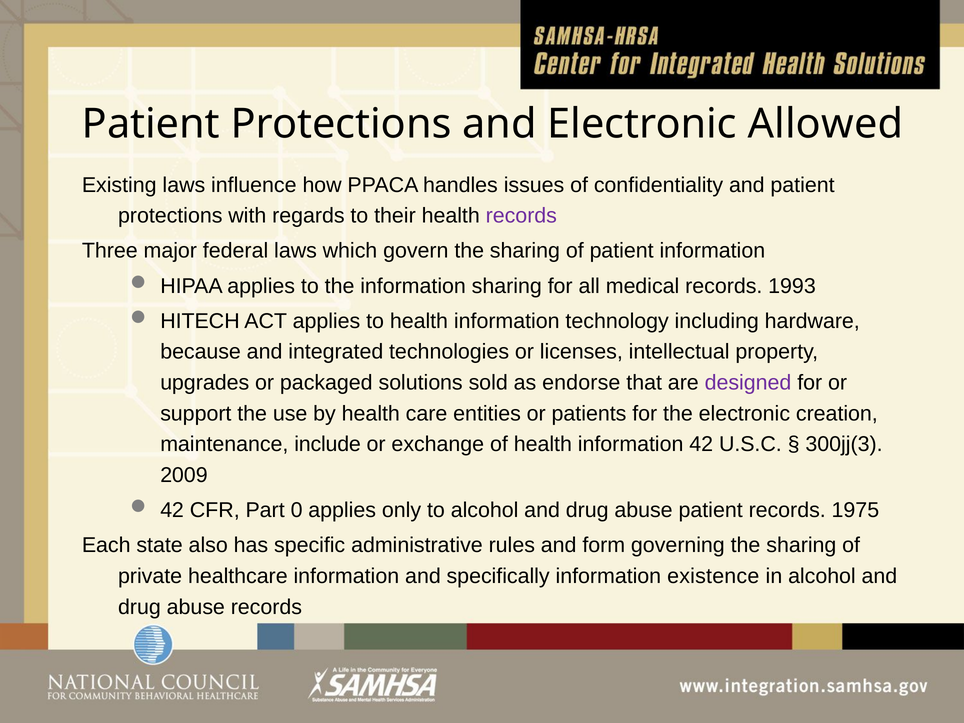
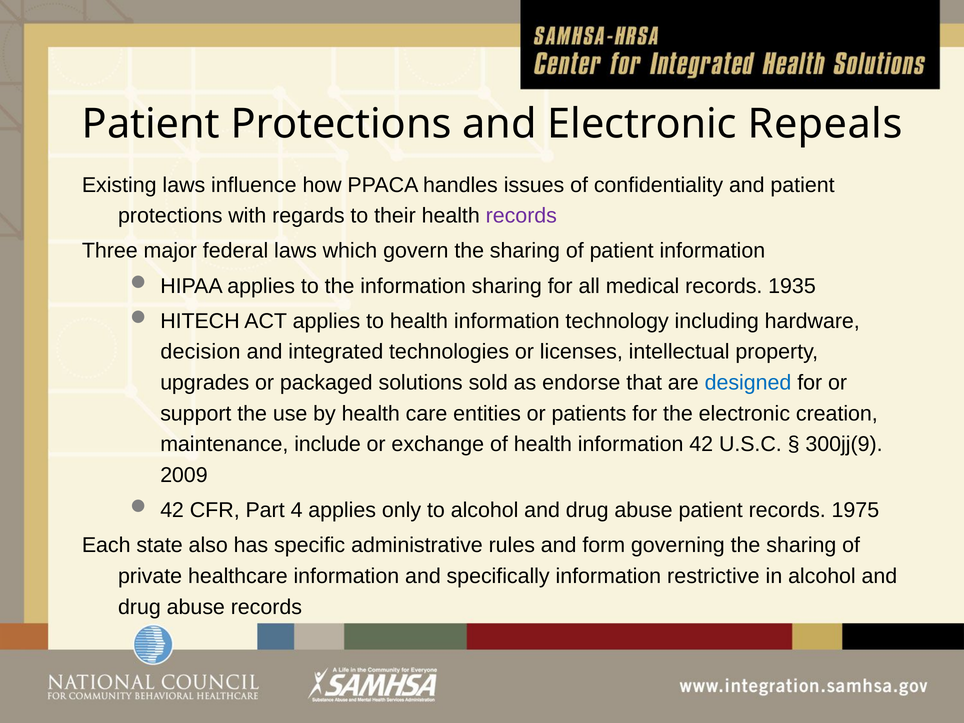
Allowed: Allowed -> Repeals (825, 124)
1993: 1993 -> 1935 (792, 286)
because: because -> decision (200, 352)
designed colour: purple -> blue (748, 383)
300jj(3: 300jj(3 -> 300jj(9 (844, 444)
0: 0 -> 4 (297, 510)
existence: existence -> restrictive (713, 576)
